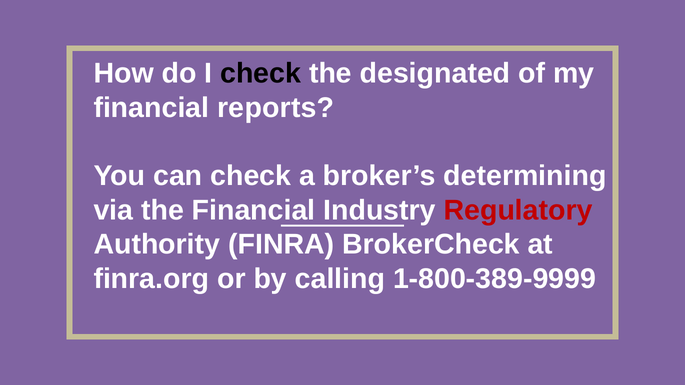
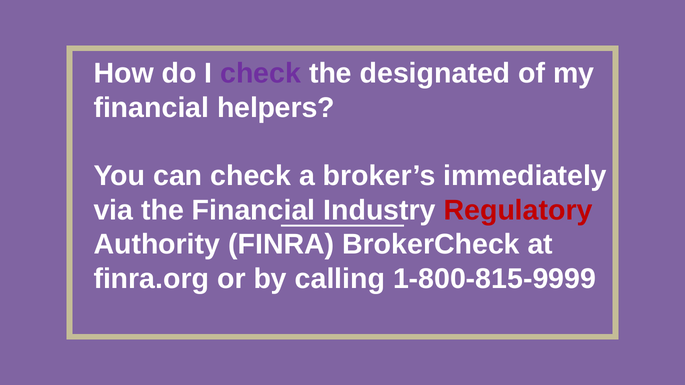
check colour: black -> purple (261, 73)
reports: reports -> helpers (276, 108)
determining: determining -> immediately (525, 176)
1-800-389-9999: 1-800-389-9999 -> 1-800-815-9999 (495, 279)
